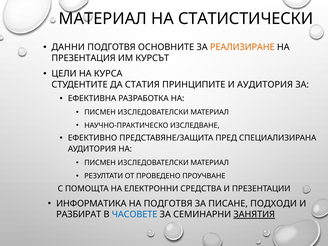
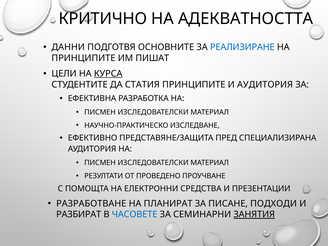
МАТЕРИАЛ: МАТЕРИАЛ -> КРИТИЧНО (103, 19)
СТАТИСТИЧЕСКИ: СТАТИСТИЧЕСКИ -> АДЕКВАТНОСТТА (246, 19)
РЕАЛИЗИРАНЕ colour: orange -> blue (242, 47)
ПРЕЗЕНТАЦИЯ: ПРЕЗЕНТАЦИЯ -> ПРИНЦИПИТЕ (83, 58)
КУРСЪТ: КУРСЪТ -> ПИШАТ (152, 58)
КУРСА underline: none -> present (108, 74)
ИНФОРМАТИКА: ИНФОРМАТИКА -> РАЗРАБОТВАНЕ (91, 204)
НА ПОДГОТВЯ: ПОДГОТВЯ -> ПЛАНИРАТ (168, 204)
